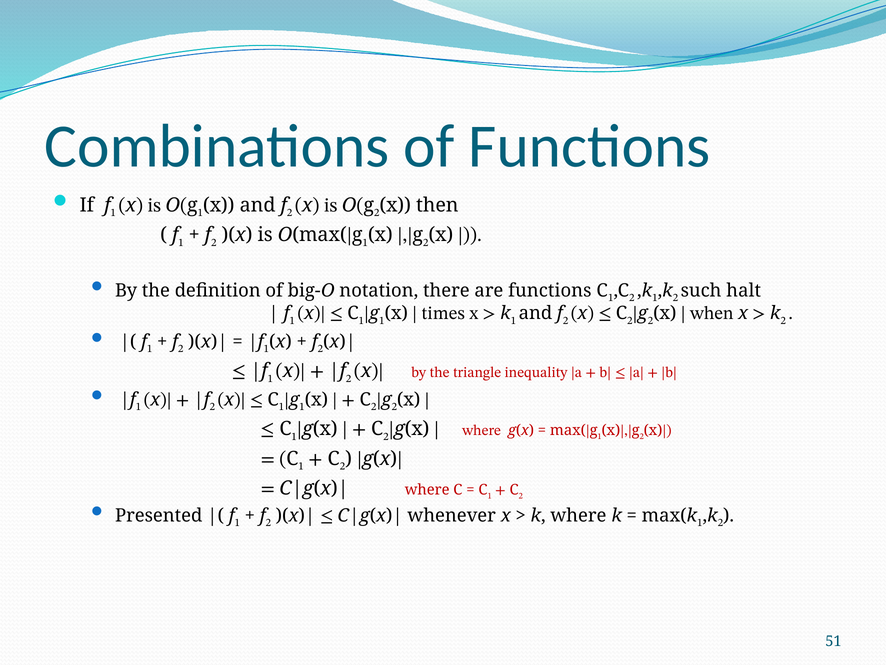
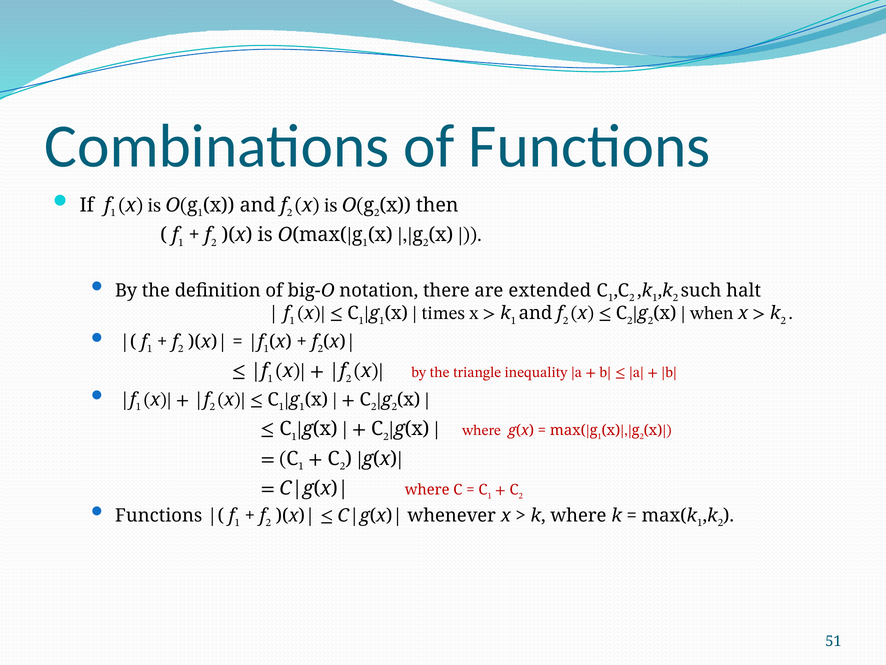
are functions: functions -> extended (550, 290)
Presented: Presented -> Functions (159, 515)
